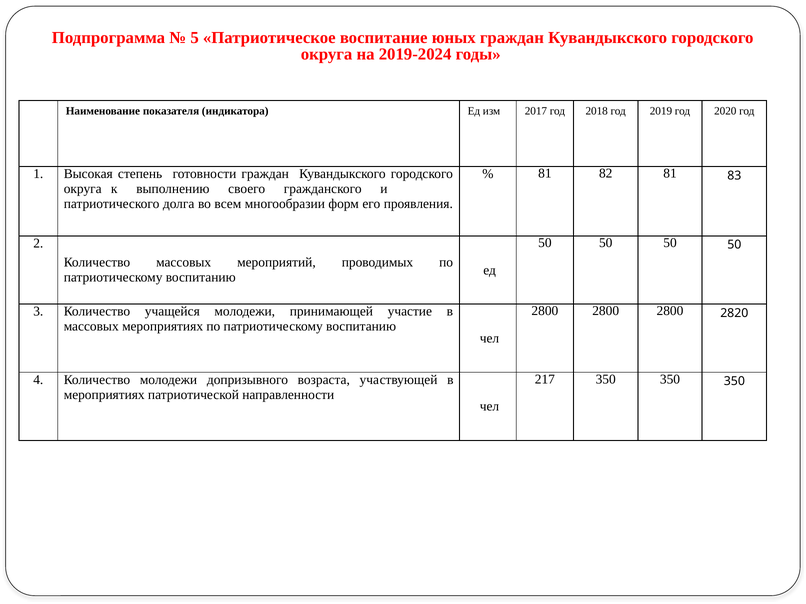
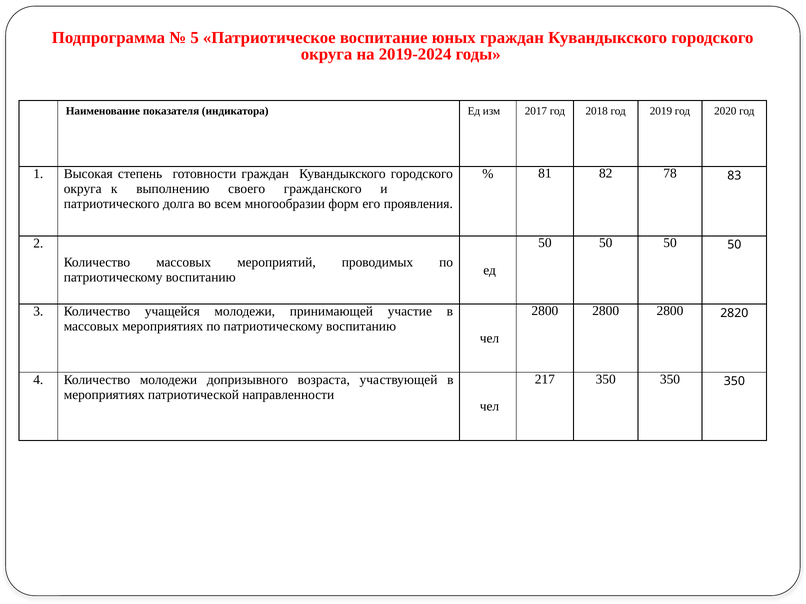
82 81: 81 -> 78 (670, 173)
